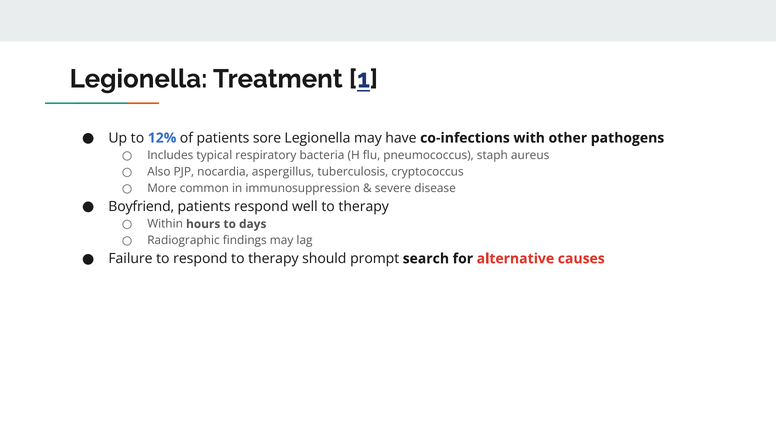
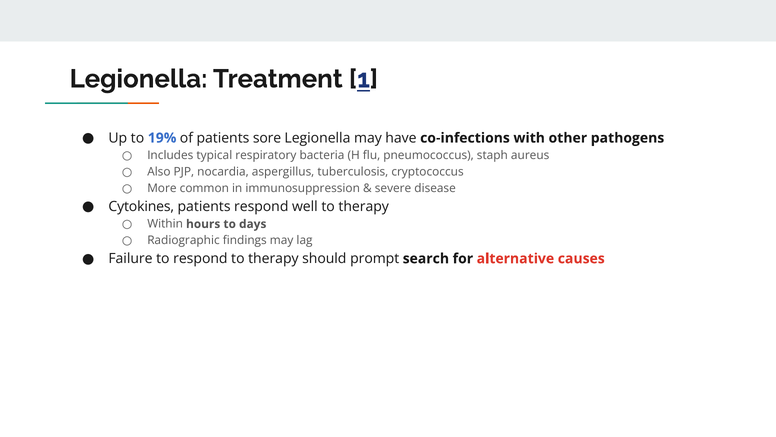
12%: 12% -> 19% (162, 138)
Boyfriend: Boyfriend -> Cytokines (141, 206)
